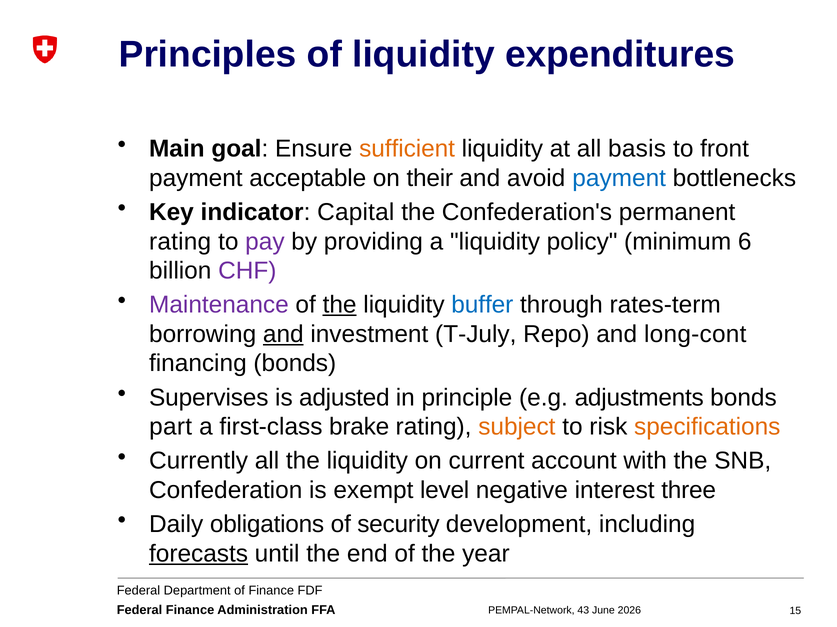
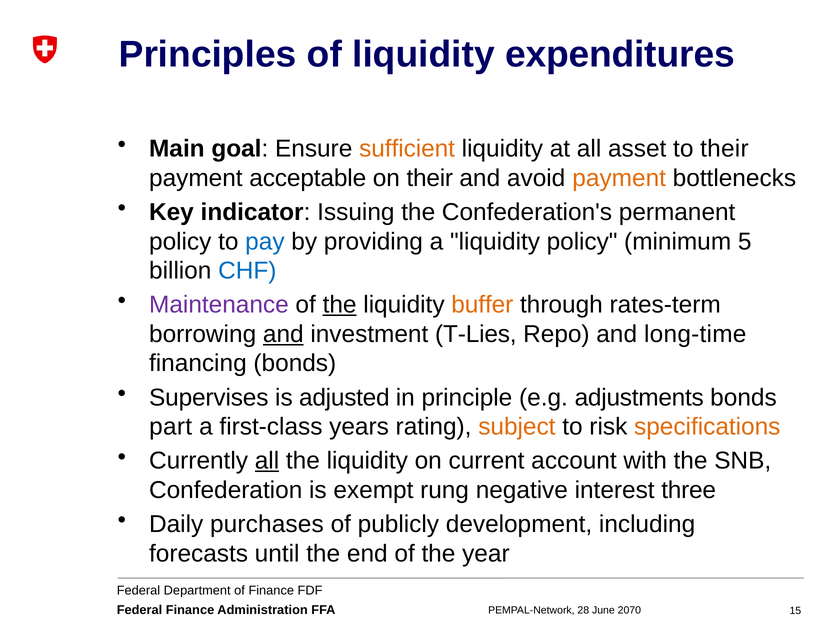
basis: basis -> asset (637, 149)
to front: front -> their (724, 149)
payment colour: blue -> orange (619, 178)
Capital: Capital -> Issuing (356, 212)
rating: rating -> policy (180, 242)
pay colour: purple -> blue (265, 242)
6: 6 -> 5 (745, 242)
CHF colour: purple -> blue (247, 271)
buffer colour: blue -> orange (482, 305)
T-July: T-July -> T-Lies (476, 335)
long-cont: long-cont -> long-time (695, 335)
brake: brake -> years (359, 427)
all underline: none -> present (267, 461)
level: level -> rung (445, 491)
obligations: obligations -> purchases (267, 525)
security: security -> publicly (398, 525)
forecasts underline: present -> none (199, 554)
43: 43 -> 28 (583, 611)
2026: 2026 -> 2070 (629, 611)
